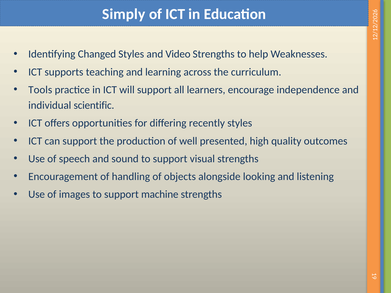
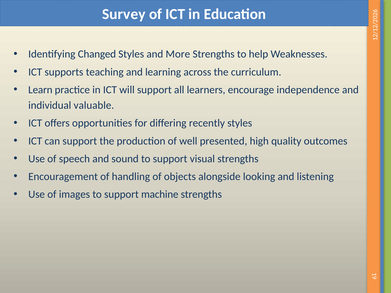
Simply: Simply -> Survey (124, 14)
Video: Video -> More (178, 54)
Tools: Tools -> Learn (40, 90)
scientific: scientific -> valuable (94, 105)
